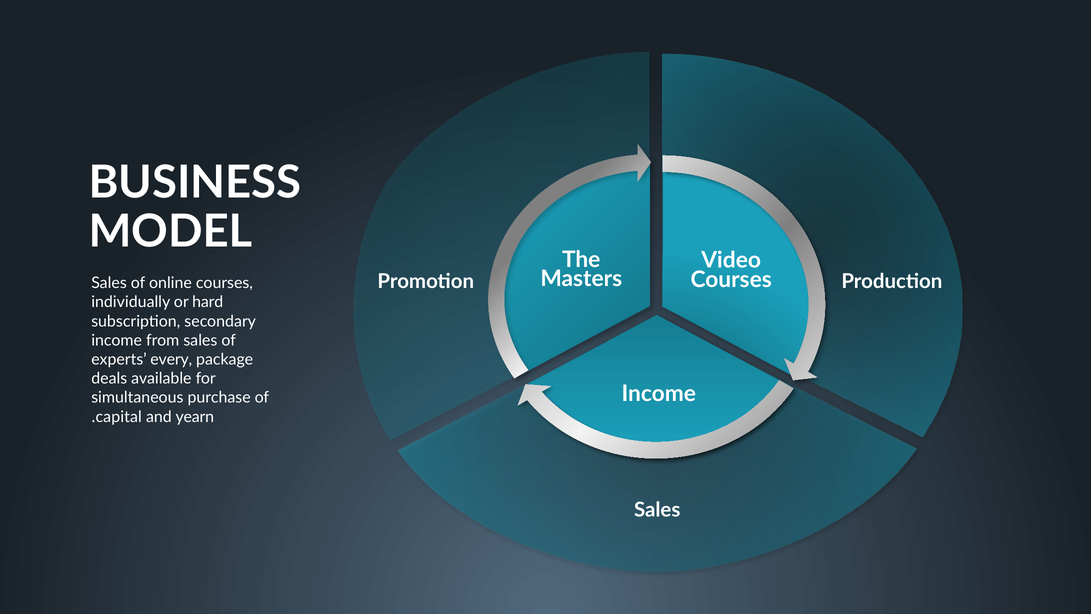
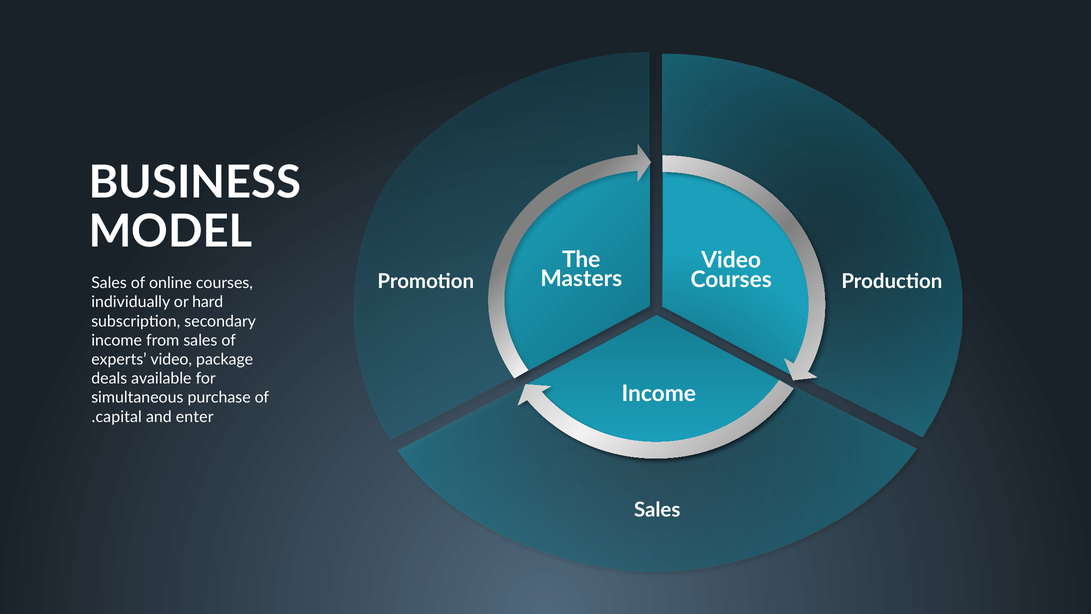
experts every: every -> video (171, 359)
yearn: yearn -> enter (195, 417)
